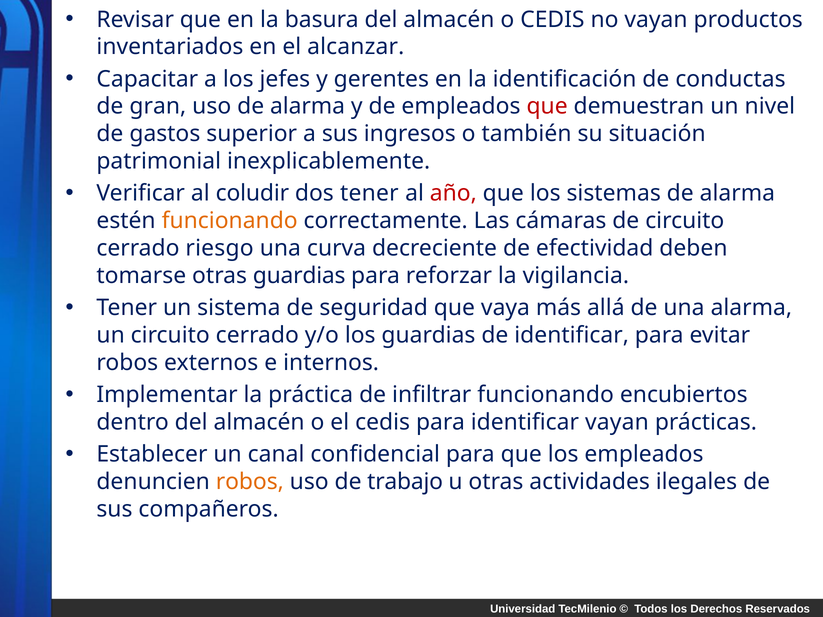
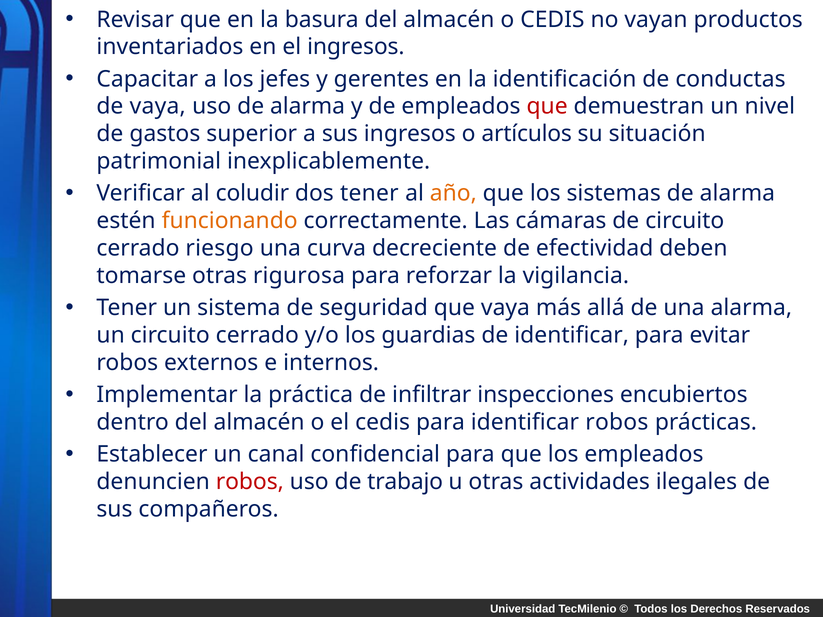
el alcanzar: alcanzar -> ingresos (356, 47)
de gran: gran -> vaya (158, 106)
también: también -> artículos (527, 134)
año colour: red -> orange (453, 193)
otras guardias: guardias -> rigurosa (299, 276)
infiltrar funcionando: funcionando -> inspecciones (546, 395)
identificar vayan: vayan -> robos (617, 422)
robos colour: orange -> red (250, 482)
